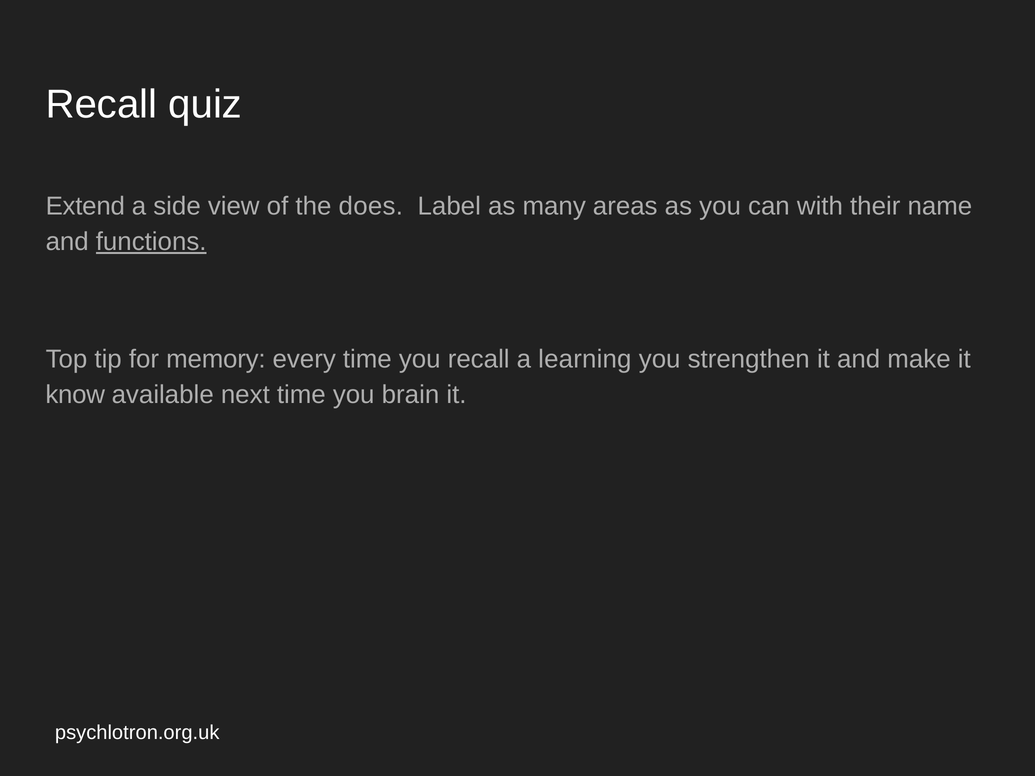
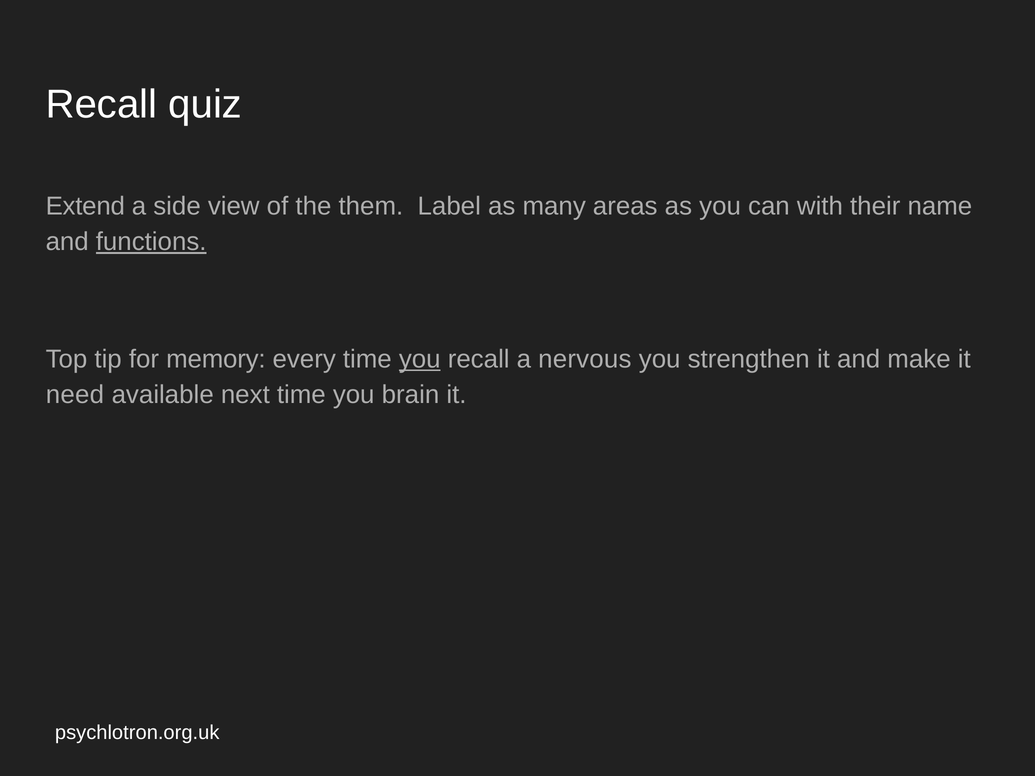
does: does -> them (371, 206)
you underline: none -> present (420, 359)
learning: learning -> nervous (585, 359)
know: know -> need (75, 395)
